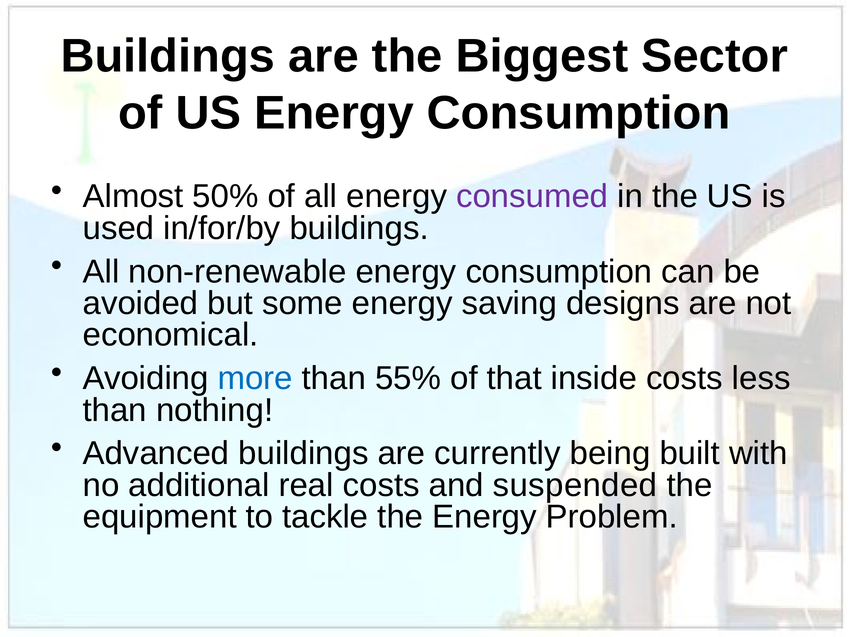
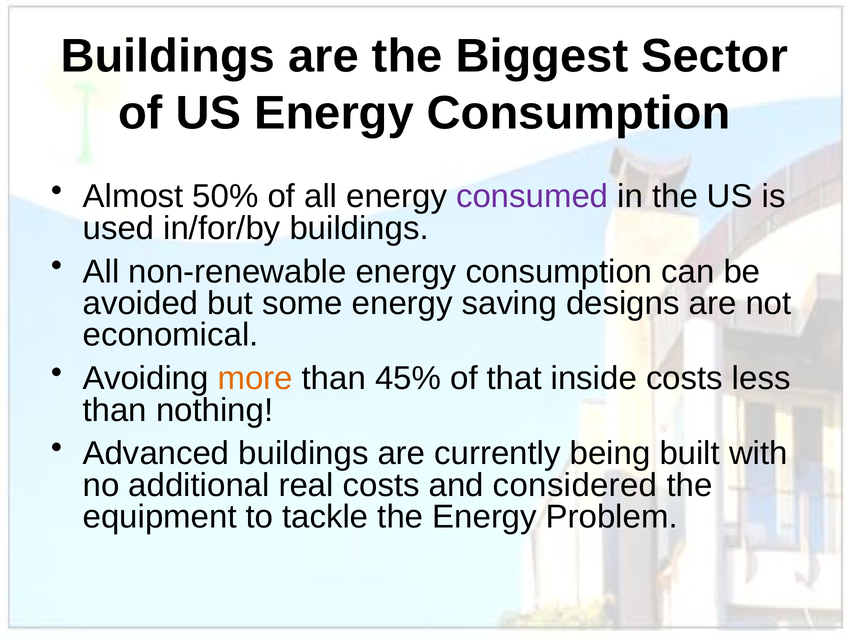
more colour: blue -> orange (255, 378)
55%: 55% -> 45% (408, 378)
suspended: suspended -> considered (575, 485)
